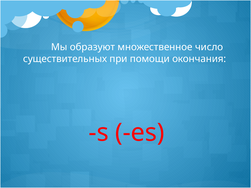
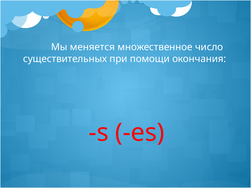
образуют: образуют -> меняется (92, 47)
